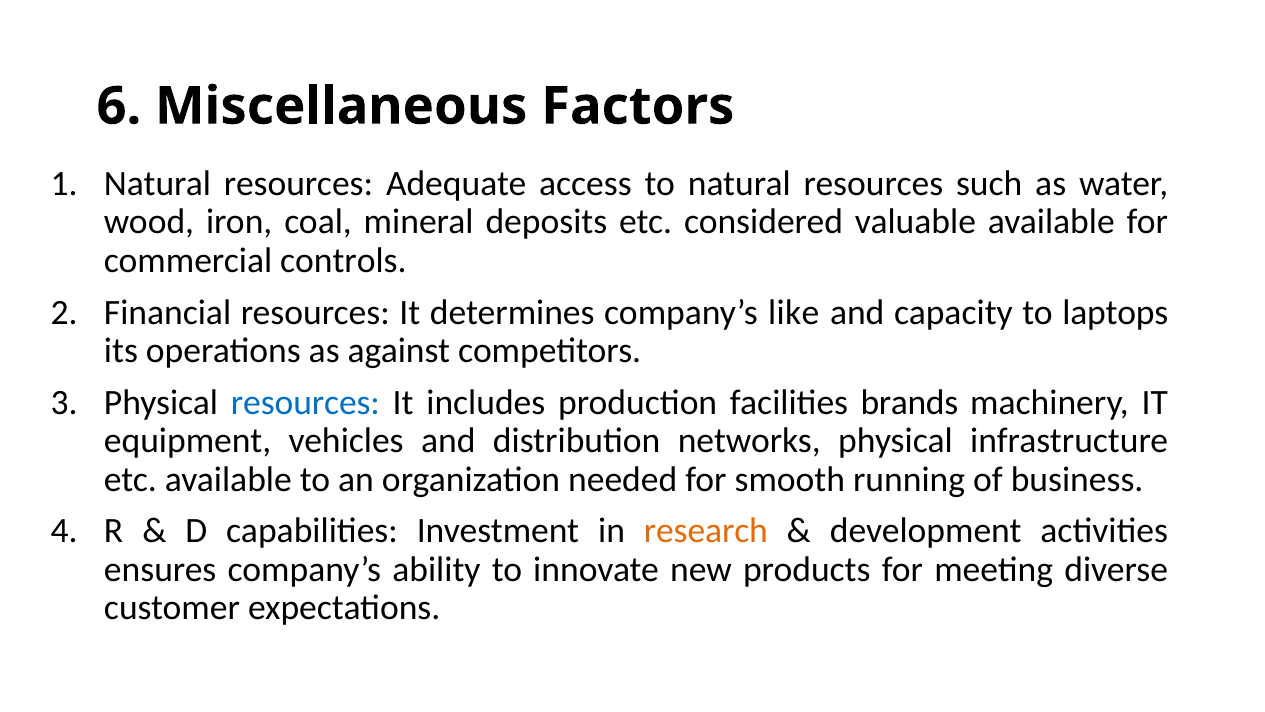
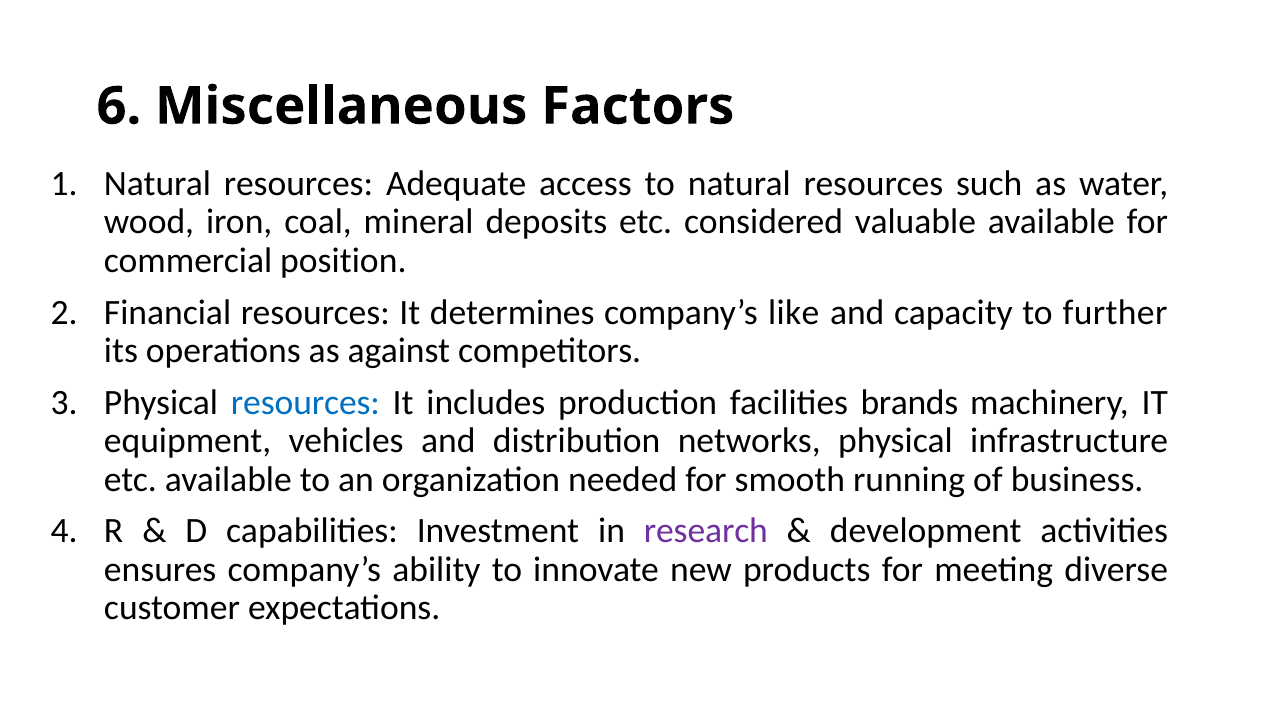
controls: controls -> position (343, 260)
laptops: laptops -> further (1115, 312)
research colour: orange -> purple (706, 531)
